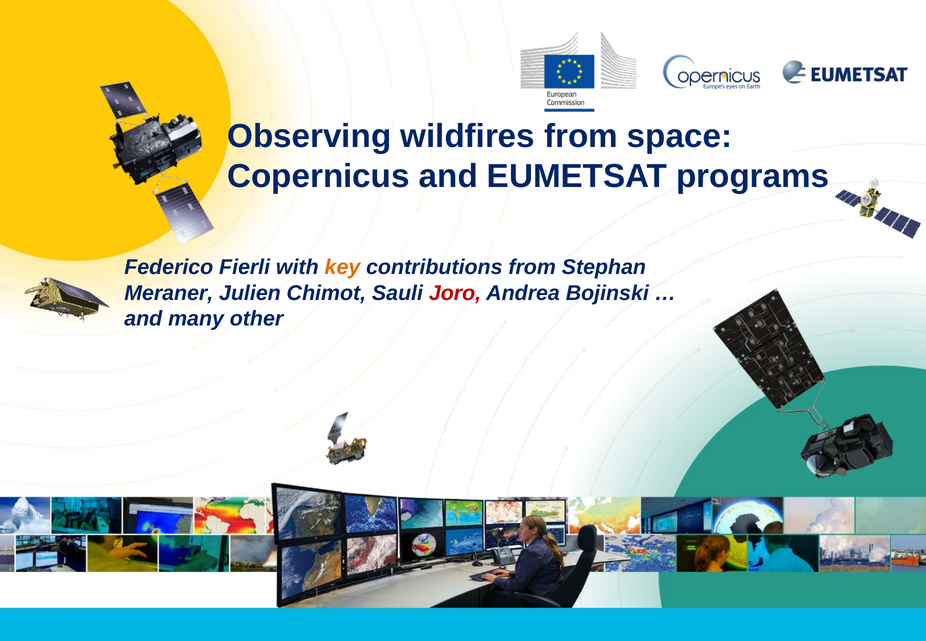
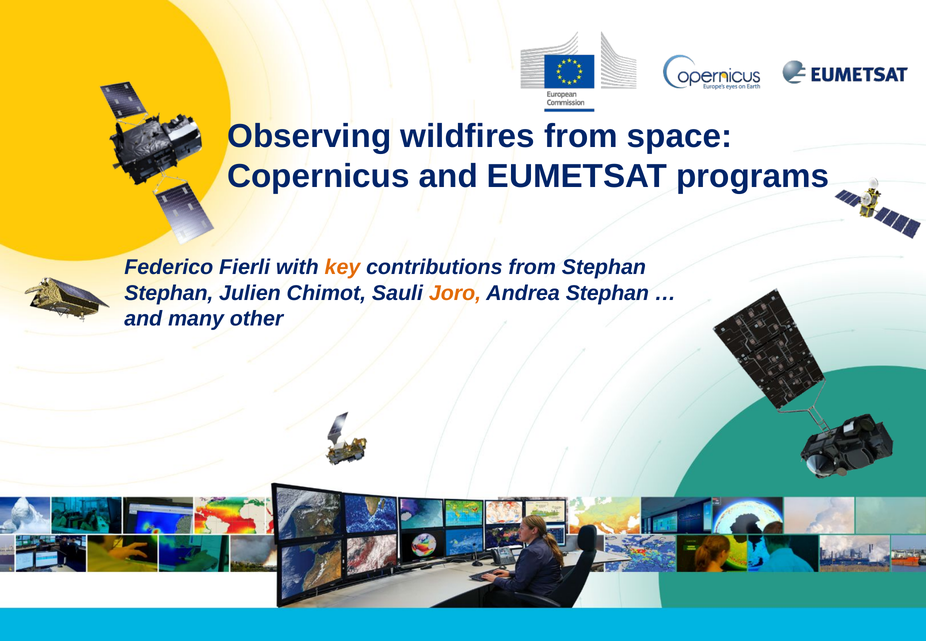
Meraner: Meraner -> Stephan (169, 293)
Joro colour: red -> orange (455, 293)
Andrea Bojinski: Bojinski -> Stephan (607, 293)
